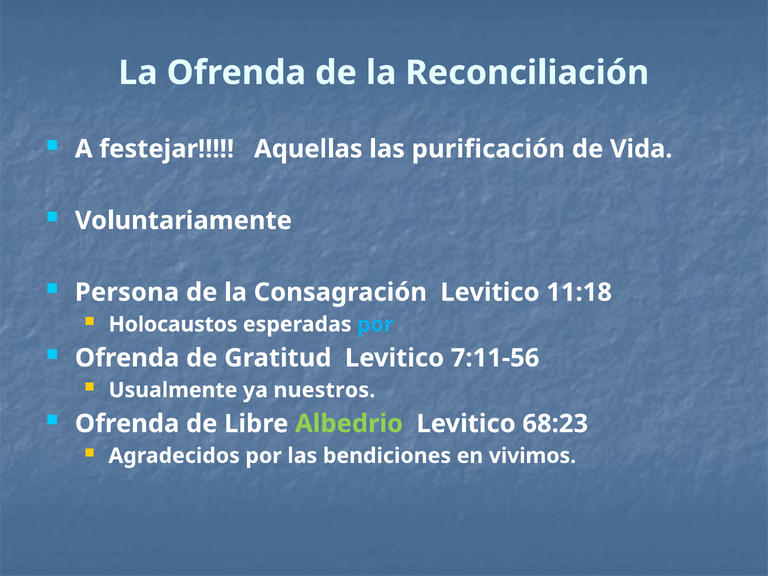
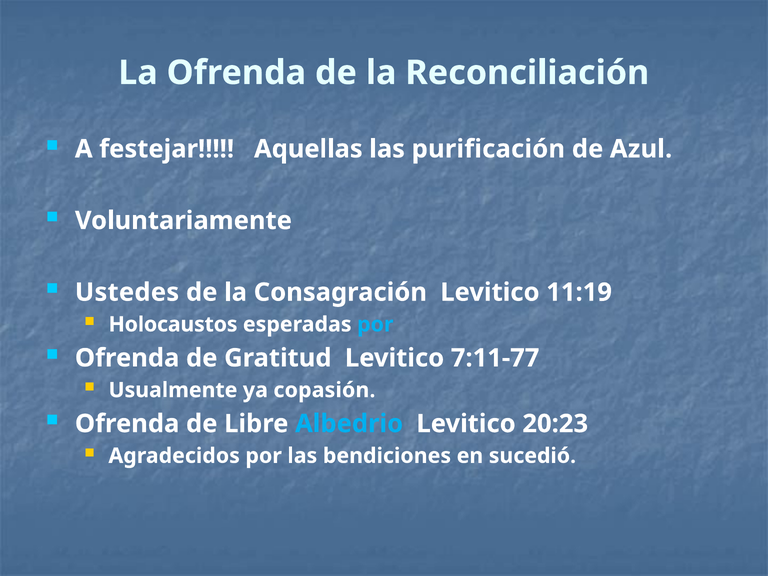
Vida: Vida -> Azul (641, 149)
Persona: Persona -> Ustedes (127, 292)
11:18: 11:18 -> 11:19 (579, 292)
7:11-56: 7:11-56 -> 7:11-77 (495, 358)
nuestros: nuestros -> copasión (324, 390)
Albedrio colour: light green -> light blue (349, 424)
68:23: 68:23 -> 20:23 (555, 424)
vivimos: vivimos -> sucedió (532, 456)
